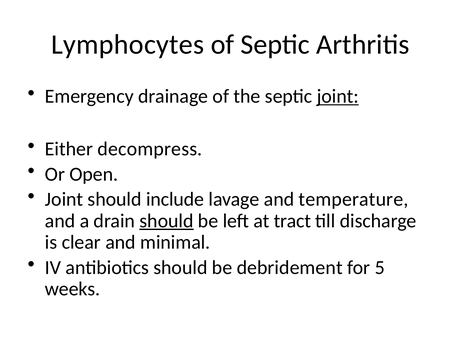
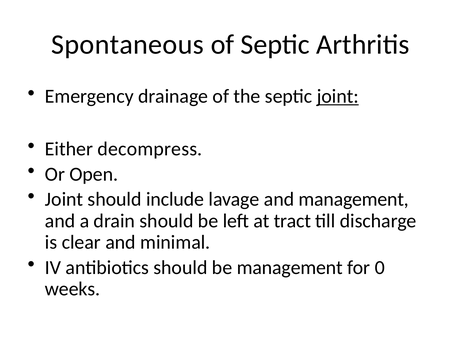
Lymphocytes: Lymphocytes -> Spontaneous (128, 45)
and temperature: temperature -> management (354, 199)
should underline: present -> none (167, 221)
be debridement: debridement -> management (290, 267)
5: 5 -> 0 (380, 267)
